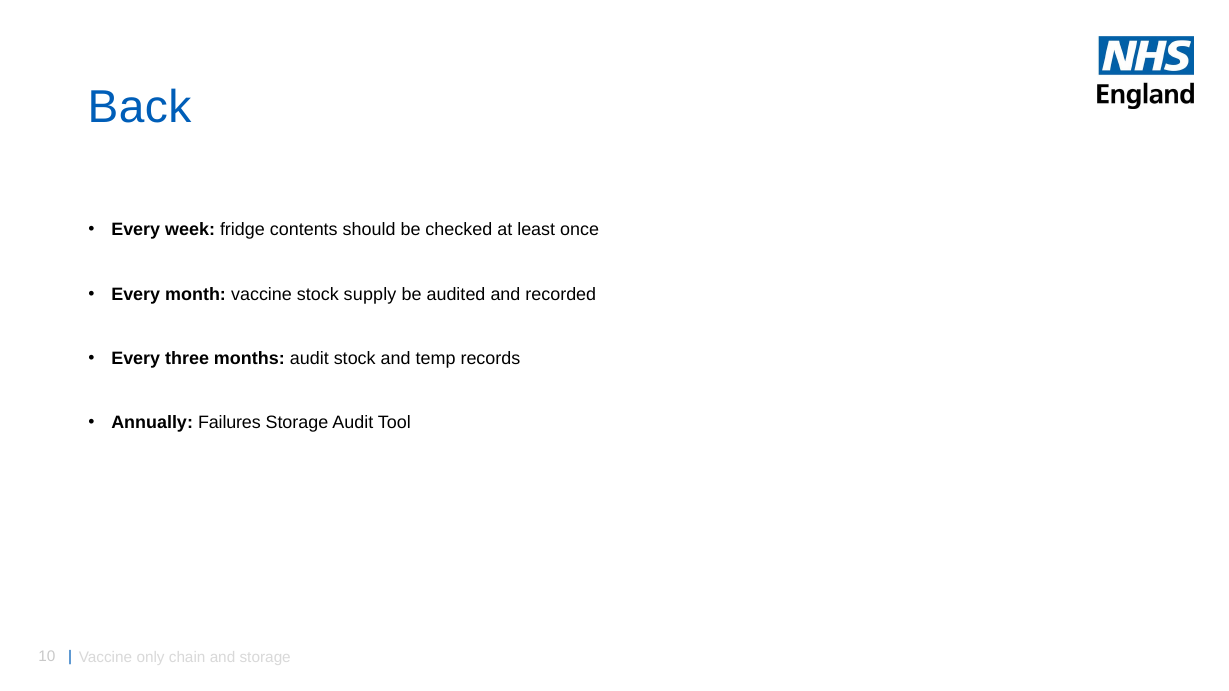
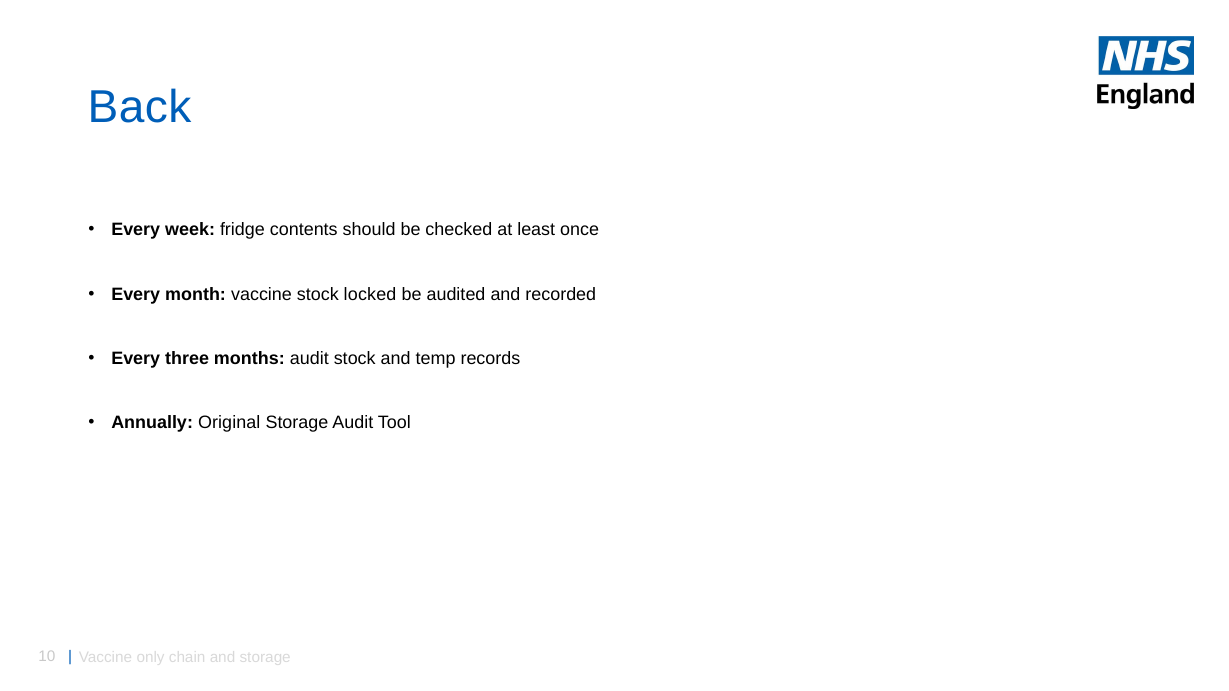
supply: supply -> locked (370, 294)
Failures: Failures -> Original (229, 423)
